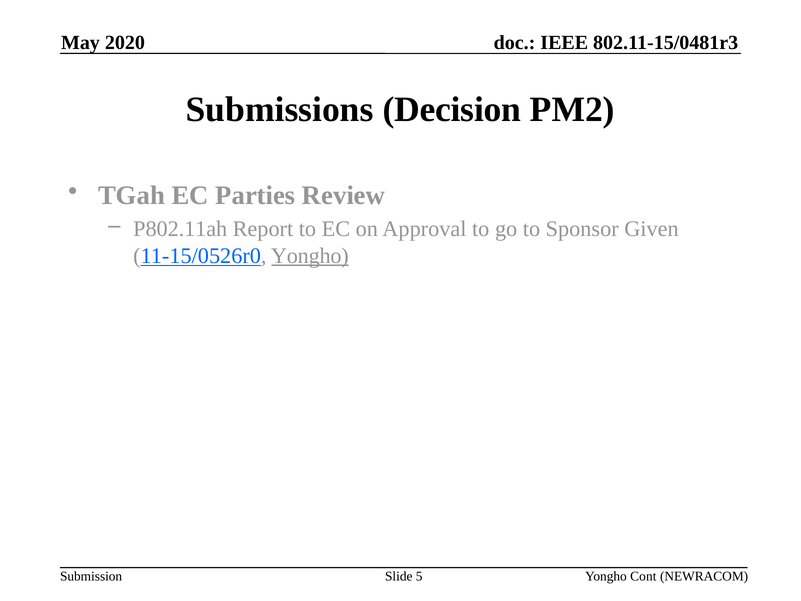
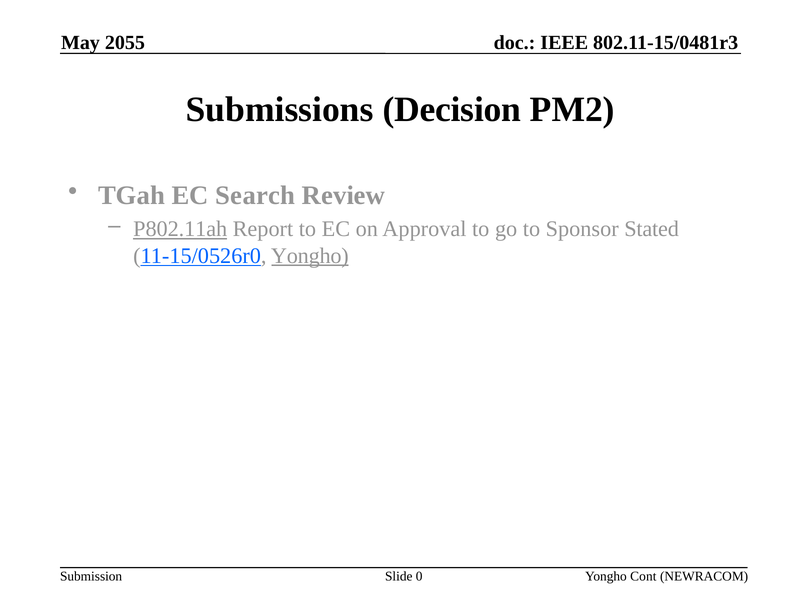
2020: 2020 -> 2055 (125, 43)
Parties: Parties -> Search (255, 195)
P802.11ah underline: none -> present (180, 229)
Given: Given -> Stated (652, 229)
5: 5 -> 0 (419, 576)
